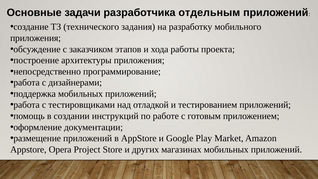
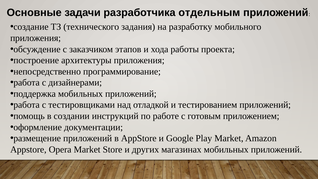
Opera Project: Project -> Market (87, 149)
